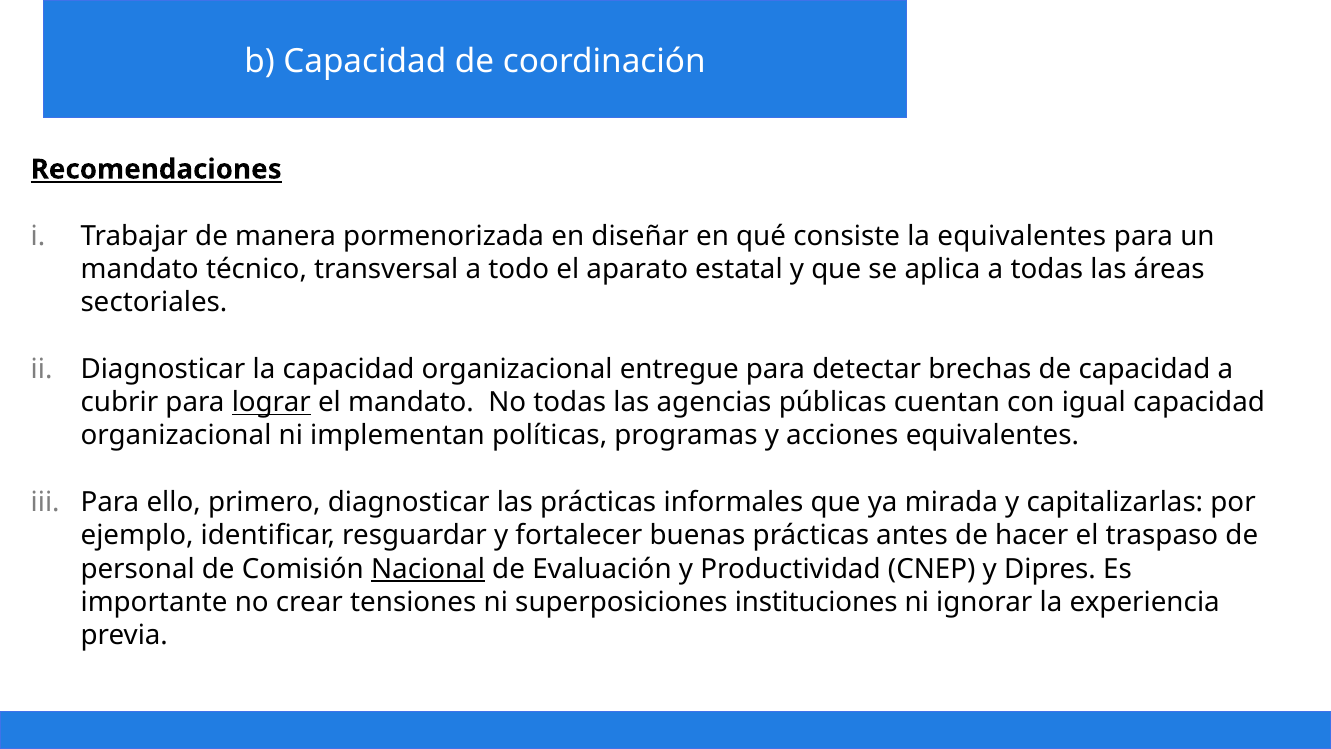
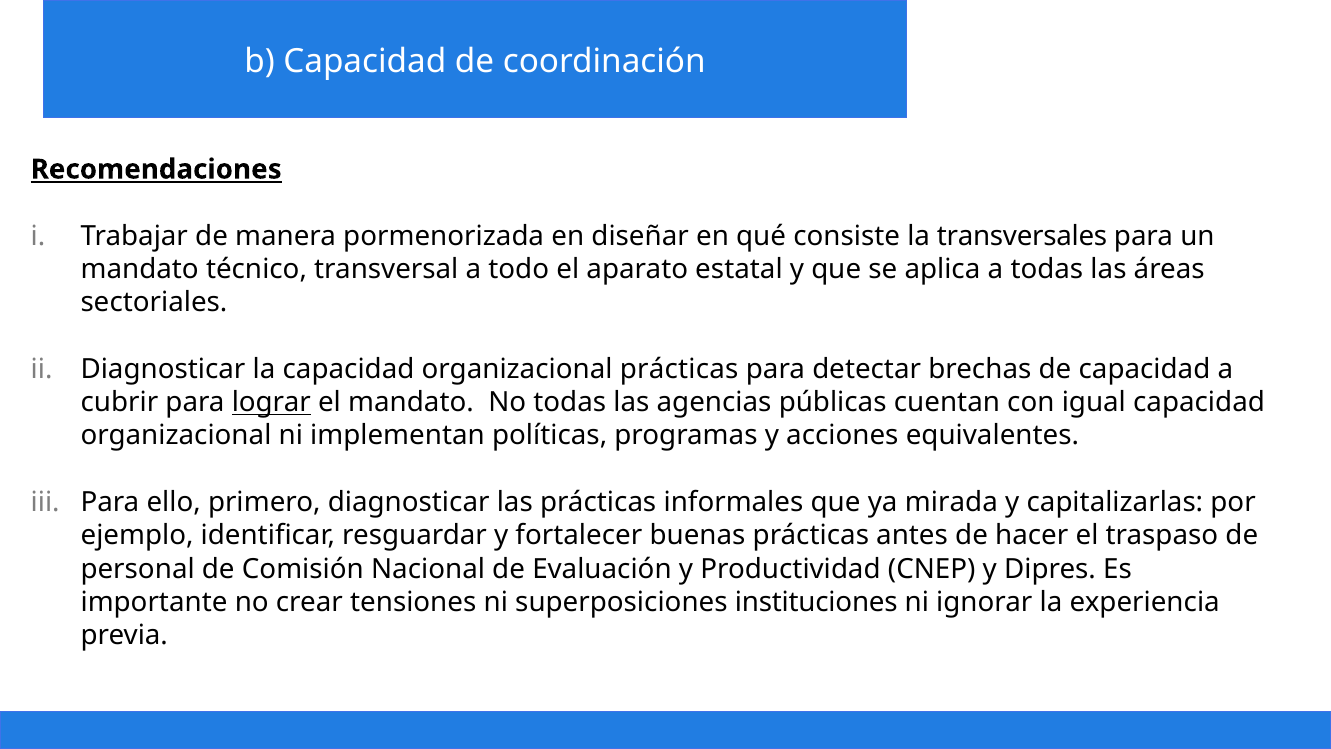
la equivalentes: equivalentes -> transversales (1022, 236)
organizacional entregue: entregue -> prácticas (679, 369)
Nacional underline: present -> none (428, 569)
